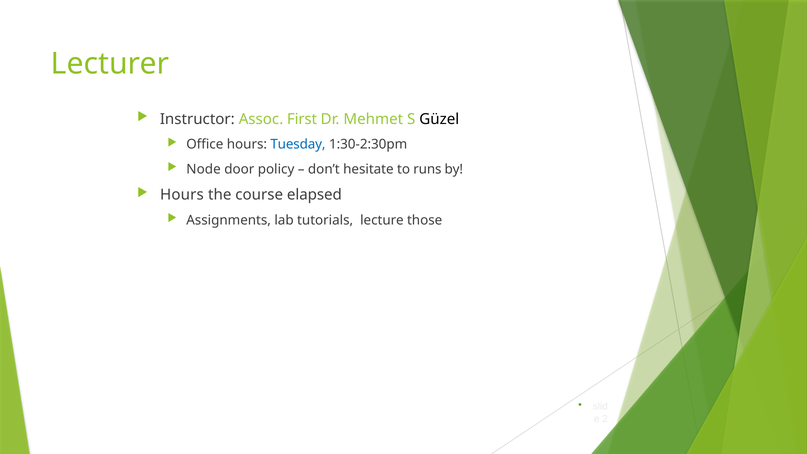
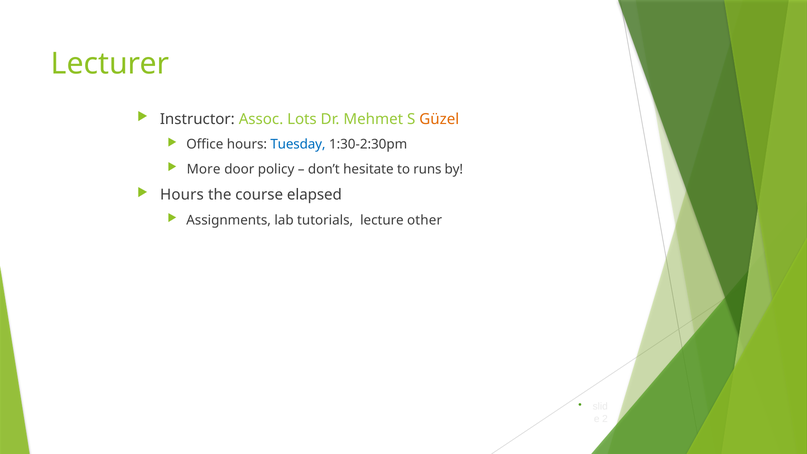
First: First -> Lots (302, 119)
Güzel colour: black -> orange (439, 119)
Node: Node -> More (204, 169)
those: those -> other (425, 220)
